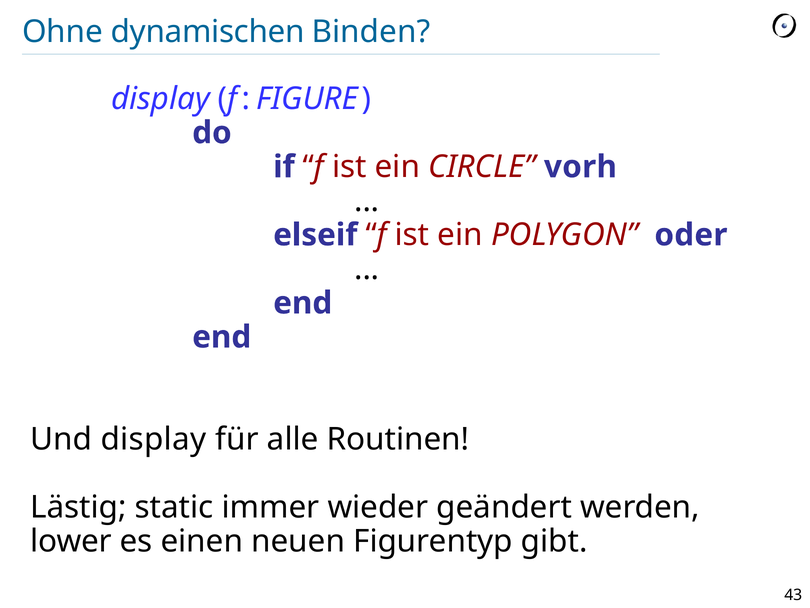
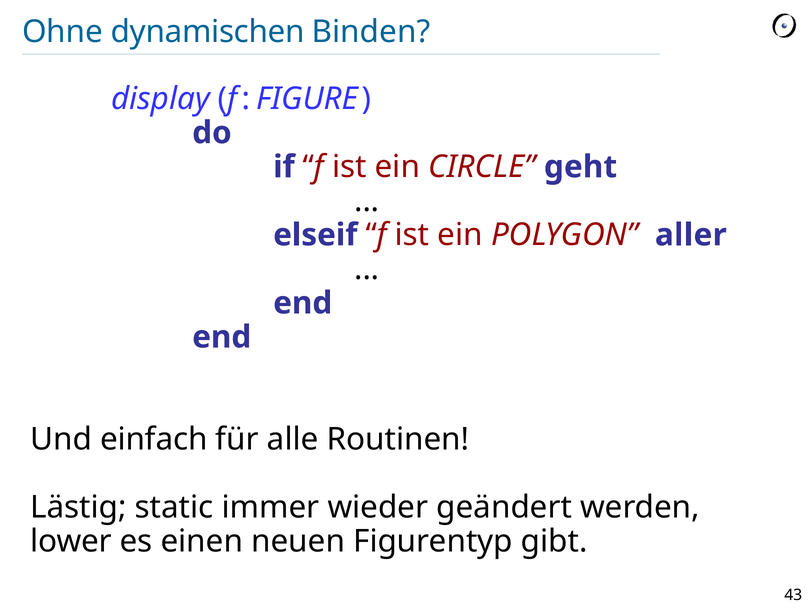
vorh: vorh -> geht (581, 167)
oder: oder -> aller (691, 235)
Und display: display -> einfach (154, 439)
